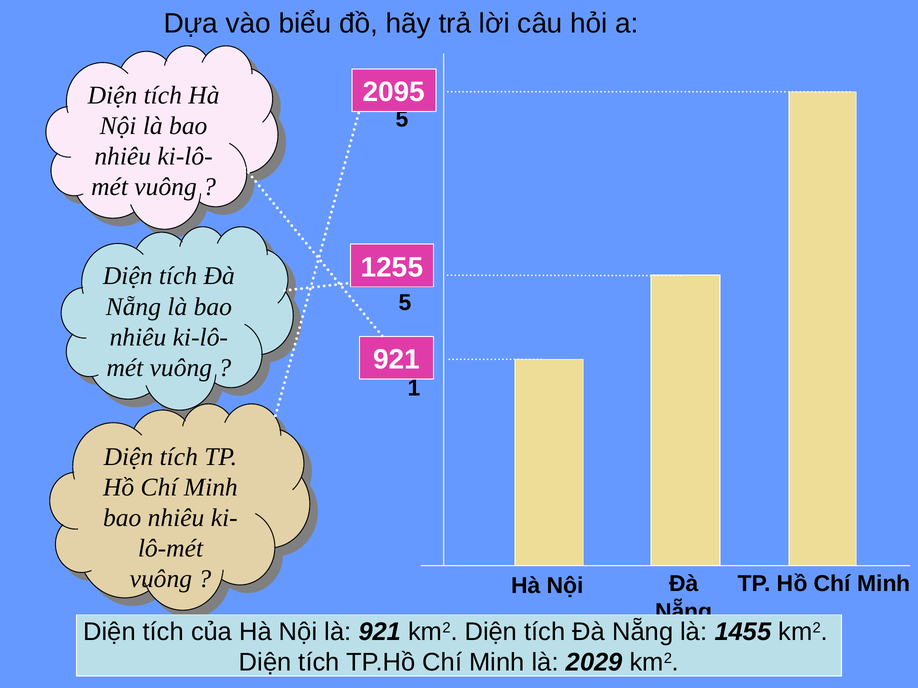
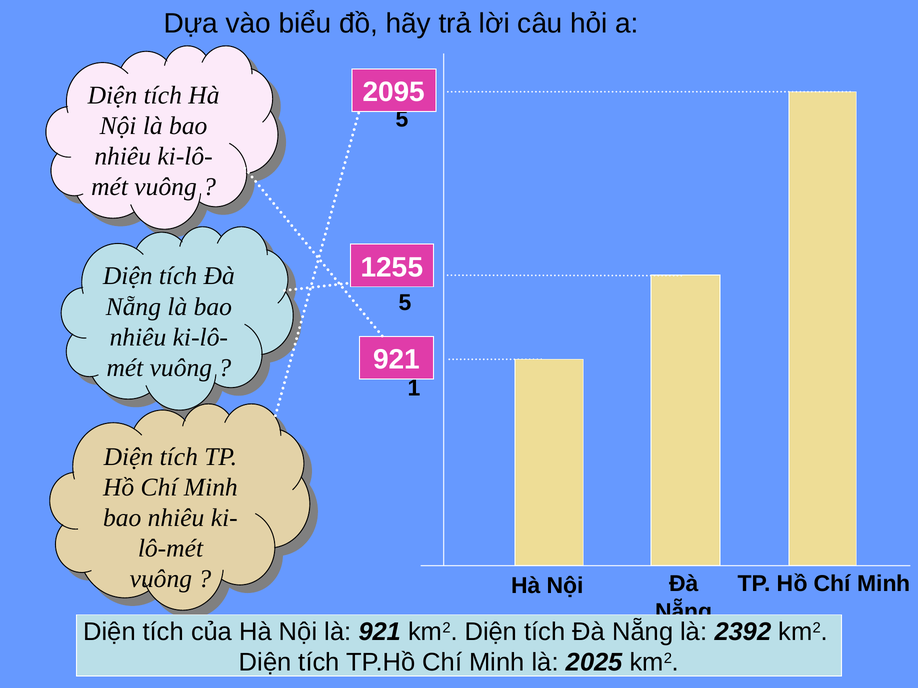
1455: 1455 -> 2392 (743, 632)
2029: 2029 -> 2025 (594, 663)
